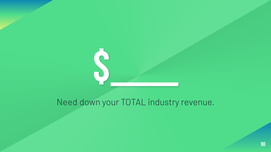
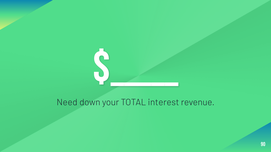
industry: industry -> interest (163, 103)
